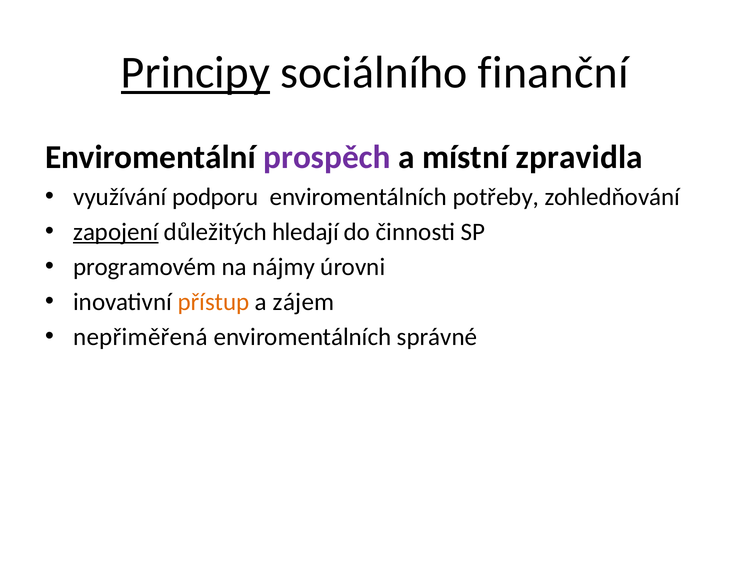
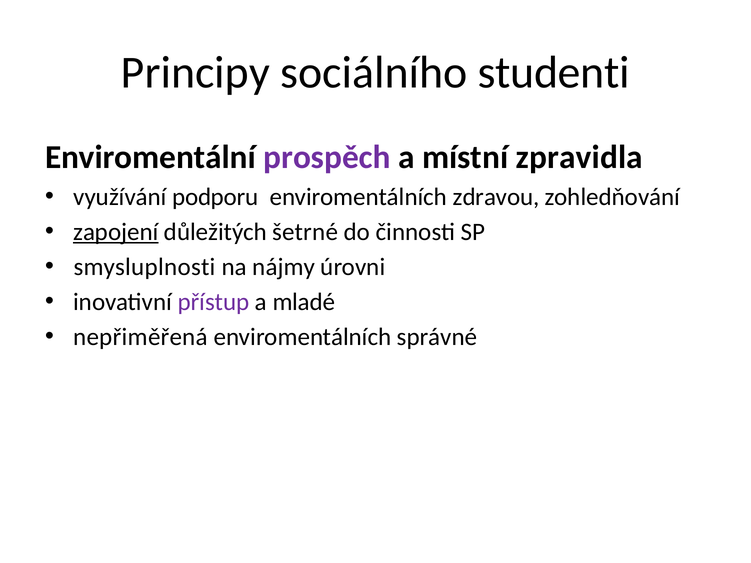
Principy underline: present -> none (195, 73)
finanční: finanční -> studenti (554, 73)
potřeby: potřeby -> zdravou (496, 197)
hledají: hledají -> šetrné (305, 232)
programovém: programovém -> smysluplnosti (144, 267)
přístup colour: orange -> purple (214, 302)
zájem: zájem -> mladé (304, 302)
